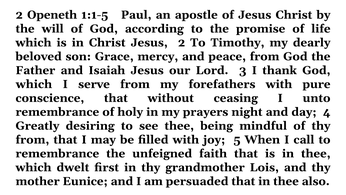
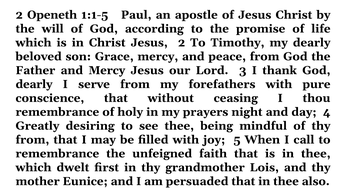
and Isaiah: Isaiah -> Mercy (107, 70)
which: which -> dearly (34, 84)
unto: unto -> thou (316, 98)
